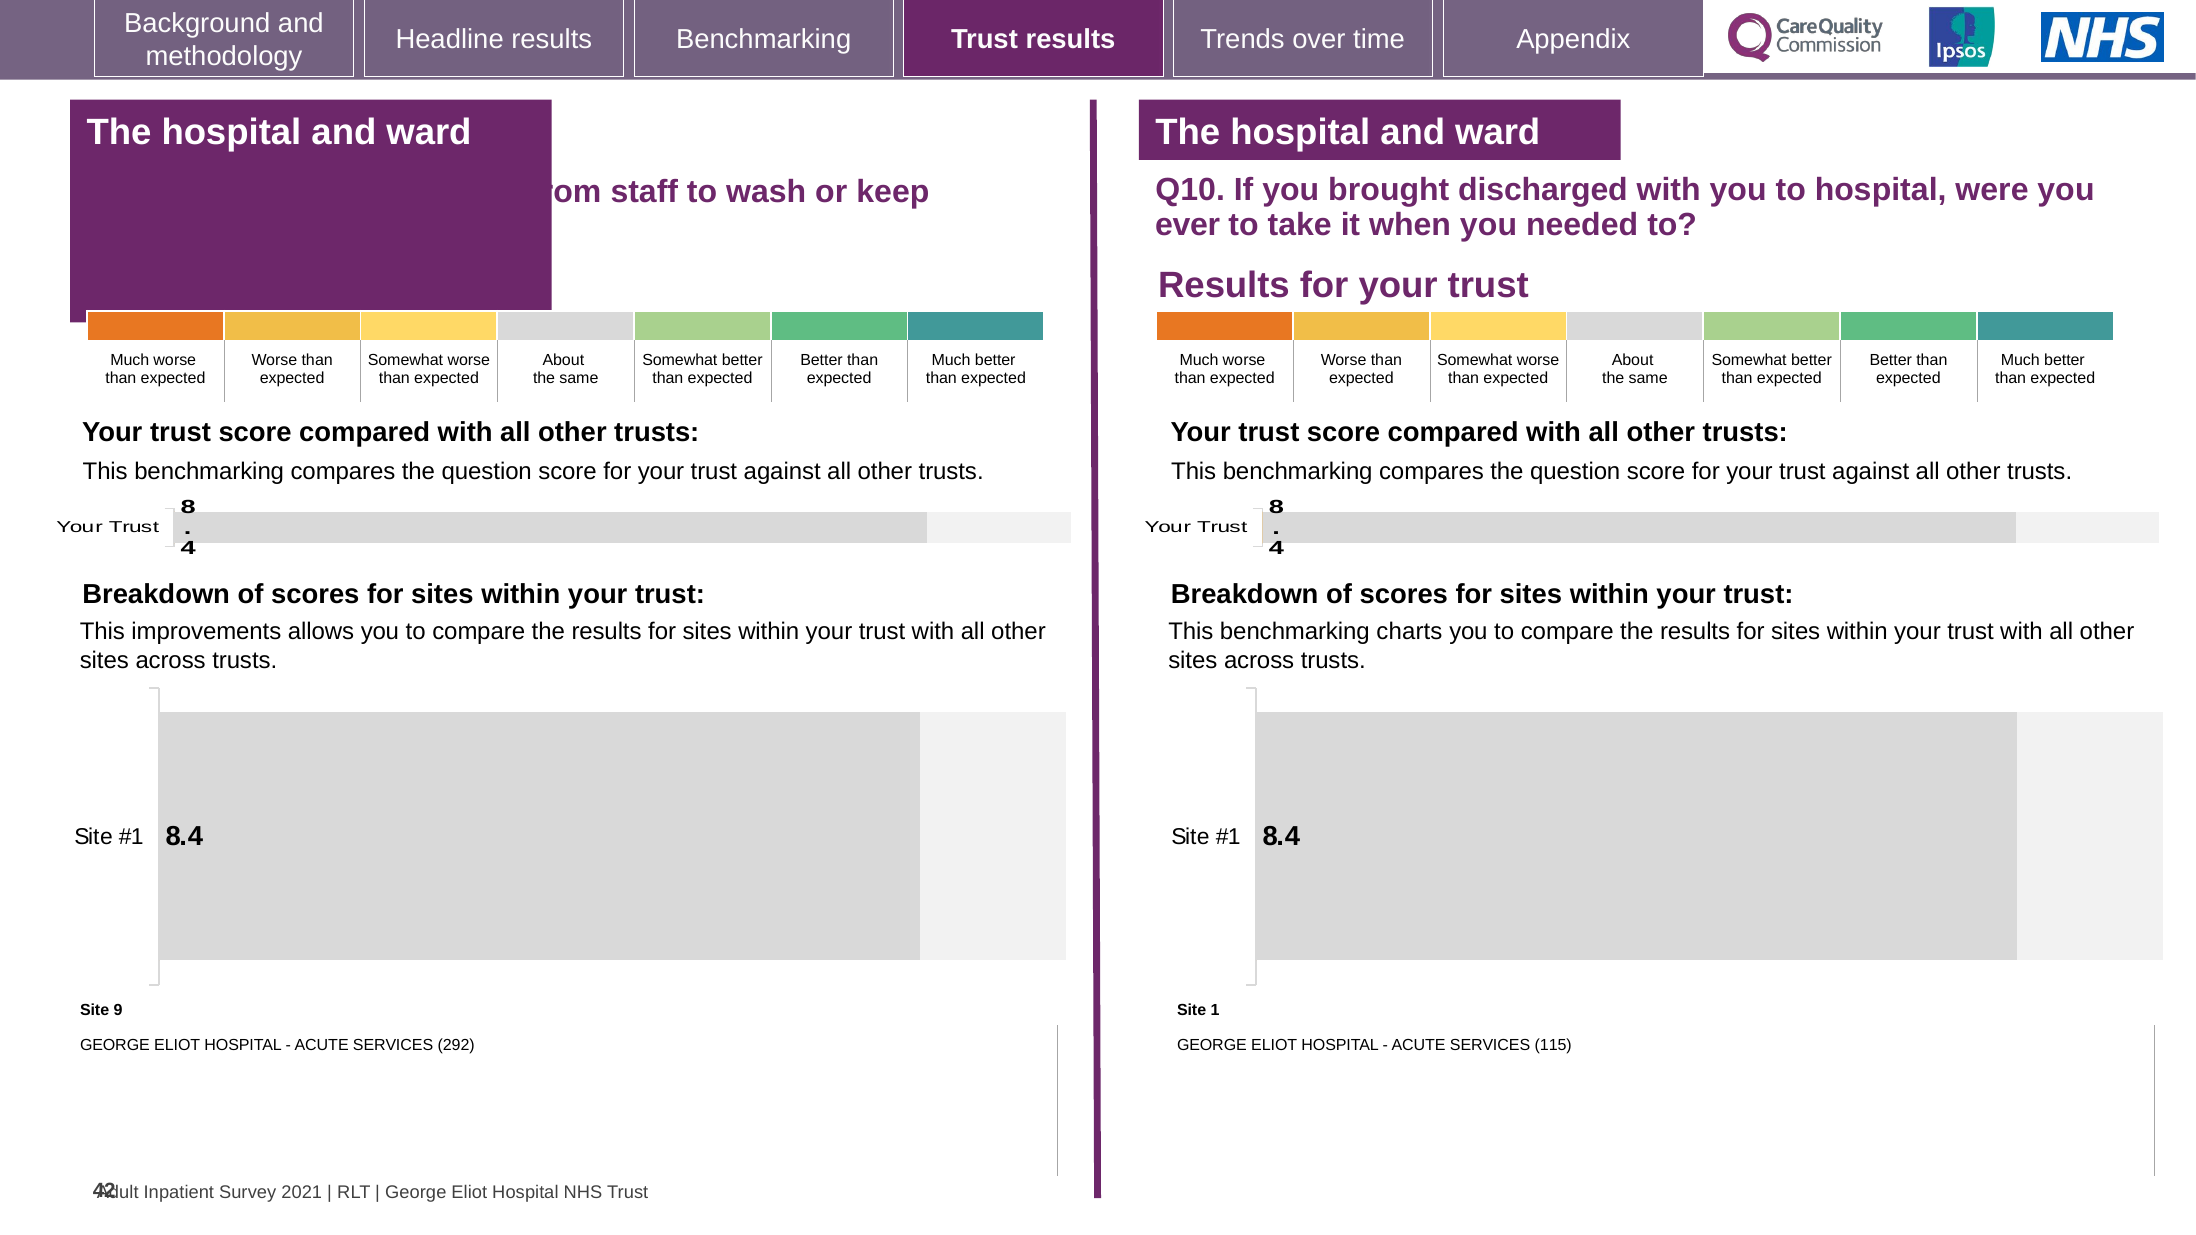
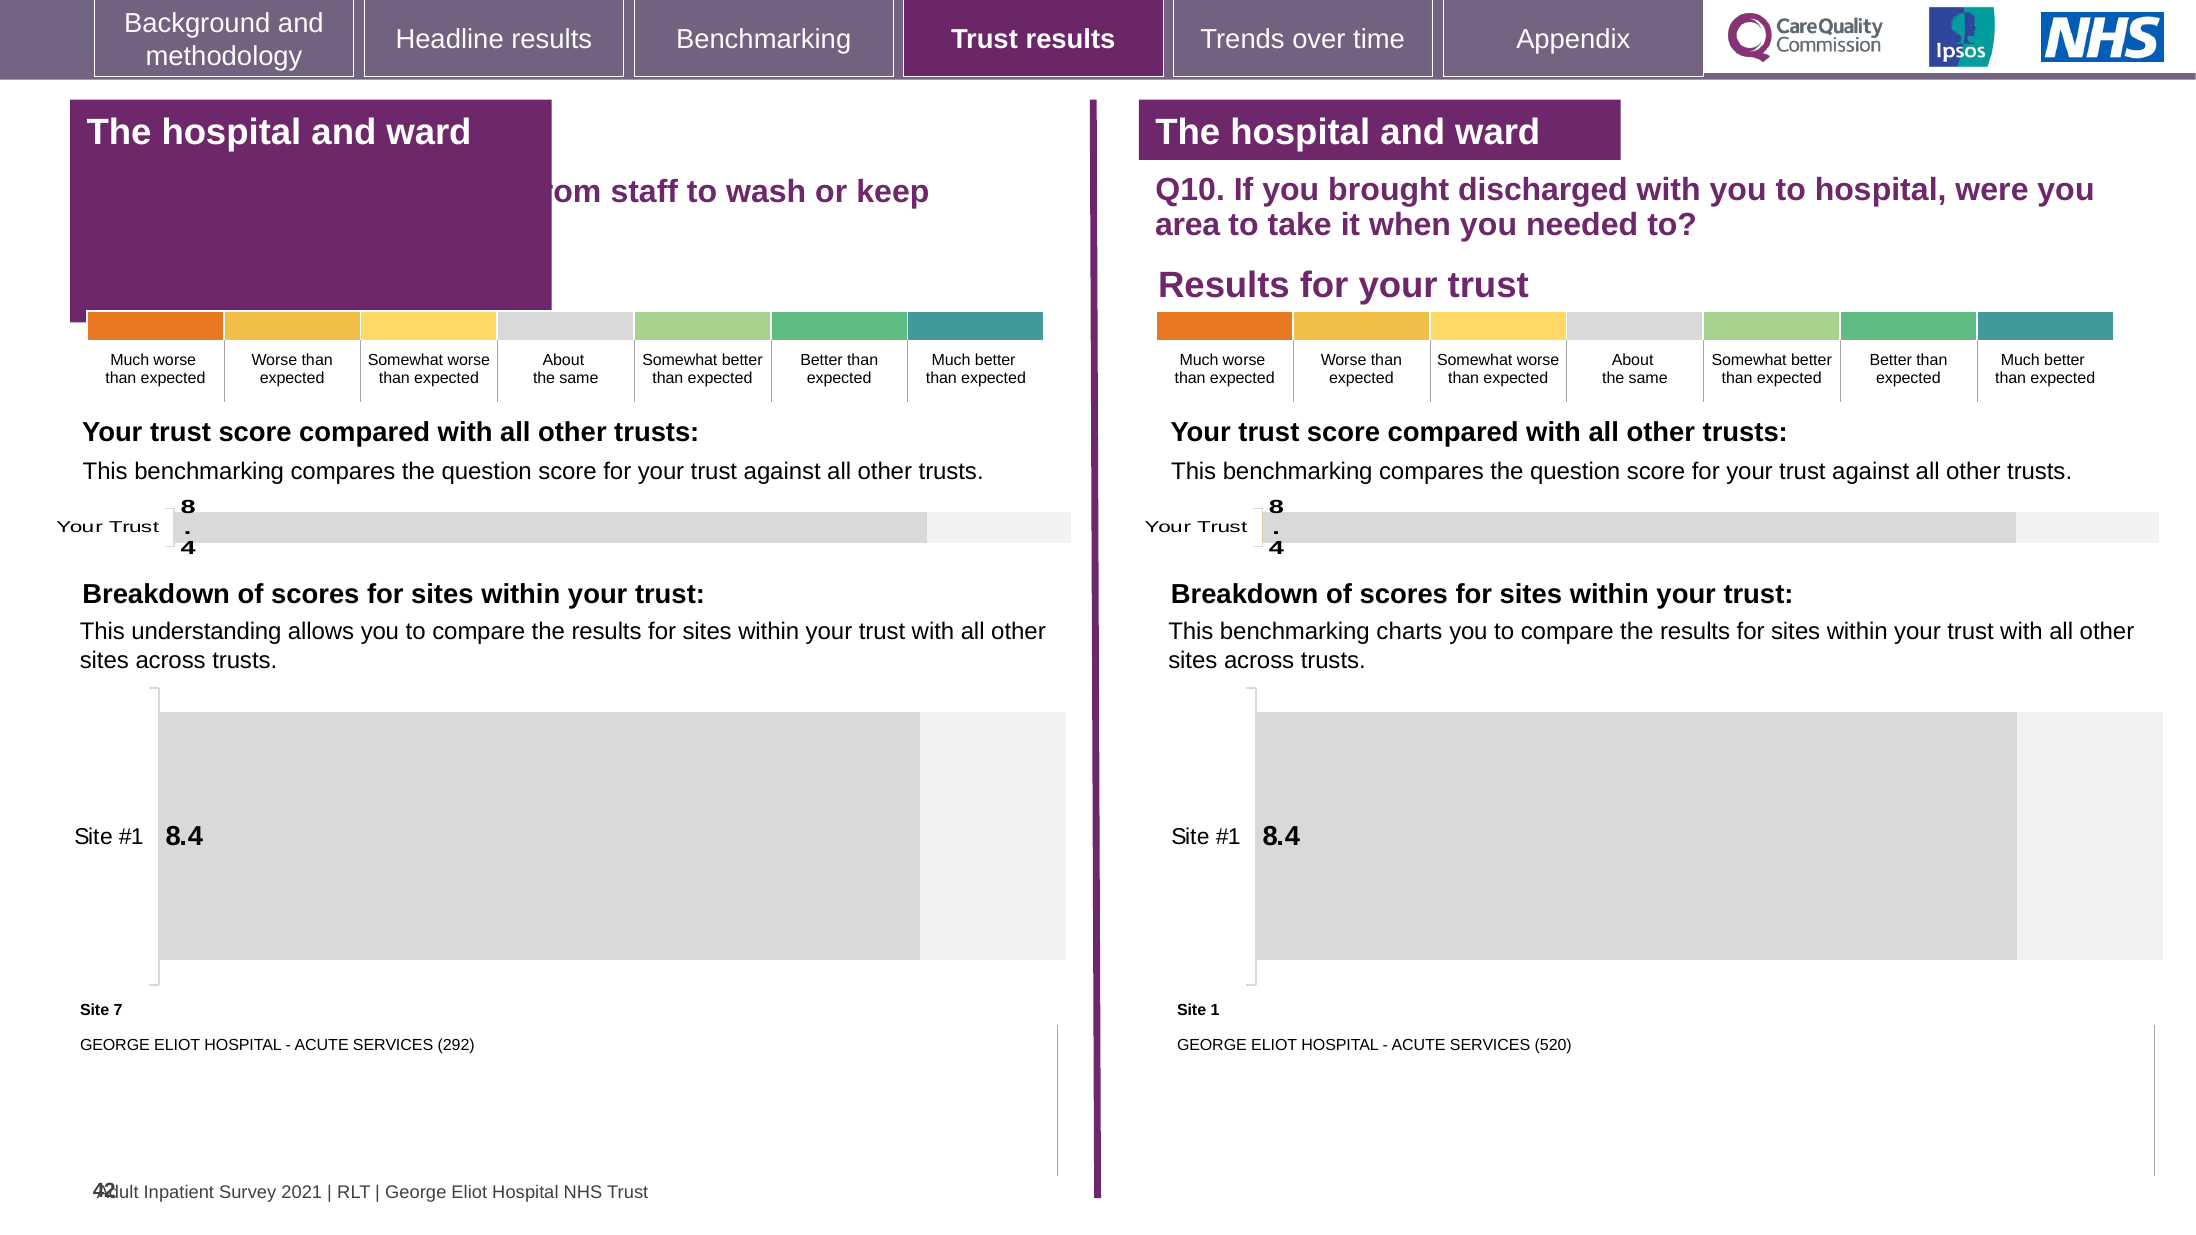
ever: ever -> area (1188, 225)
improvements: improvements -> understanding (206, 632)
9: 9 -> 7 (118, 1010)
115: 115 -> 520 (1553, 1046)
